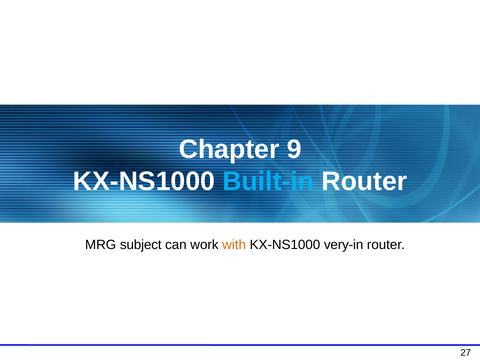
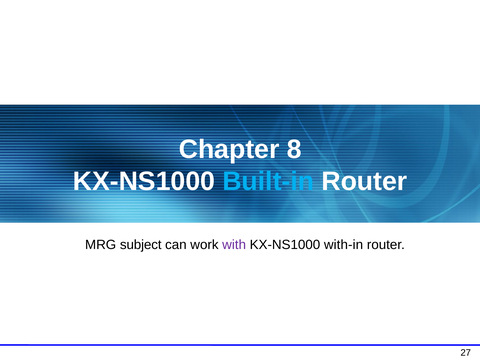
9: 9 -> 8 (294, 149)
with colour: orange -> purple (234, 245)
very-in: very-in -> with-in (344, 245)
